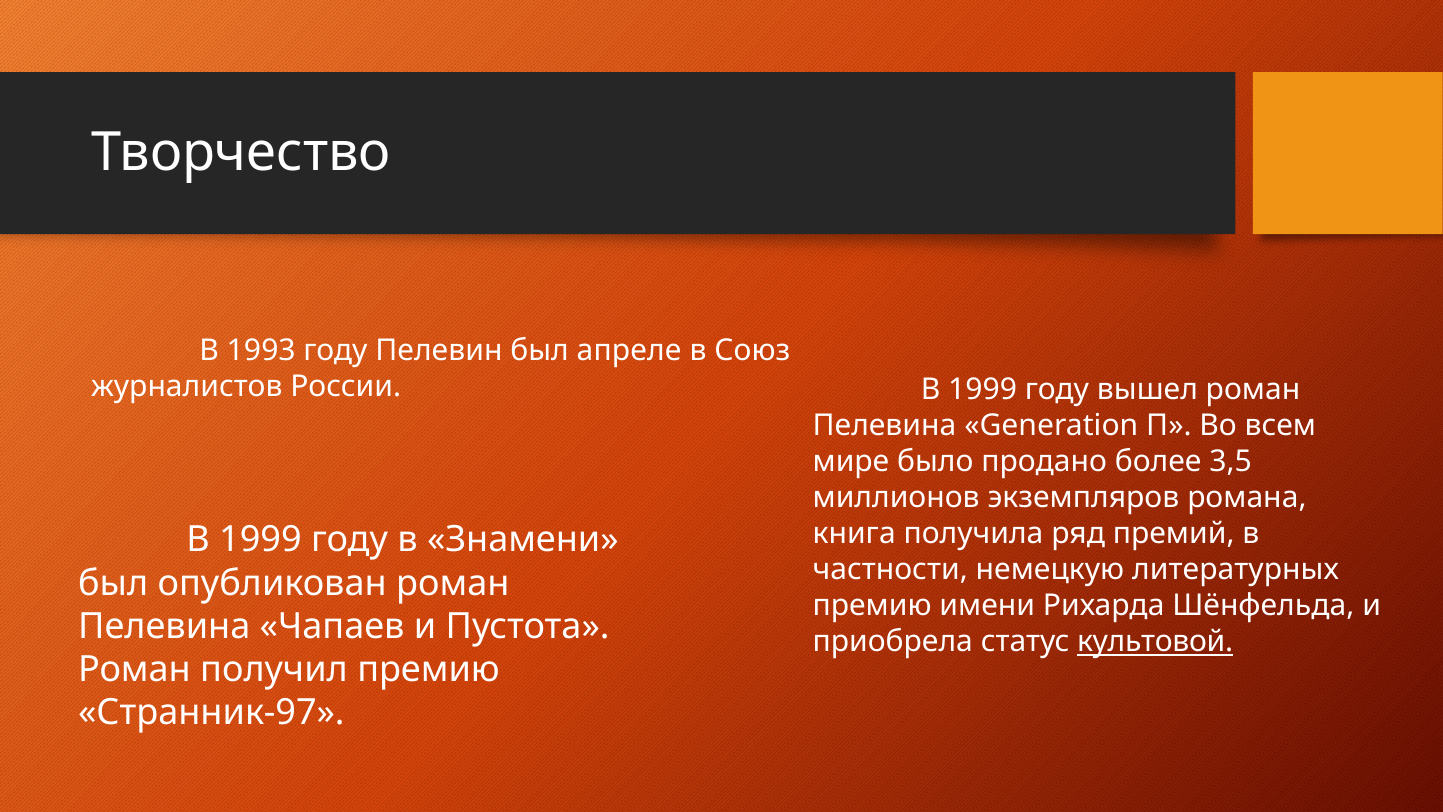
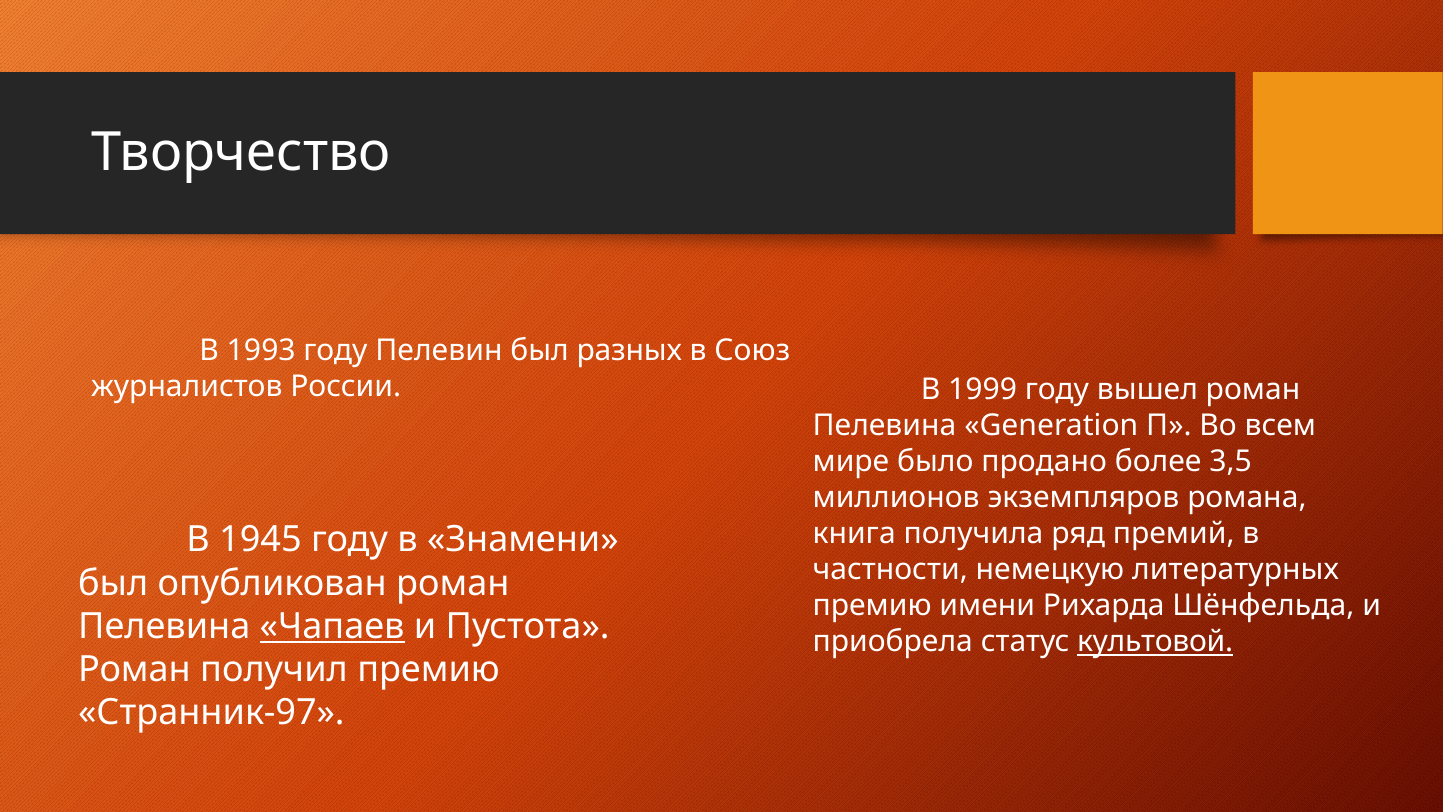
апреле: апреле -> разных (629, 351)
1999: 1999 -> 1945 (261, 540)
Чапаев underline: none -> present (332, 626)
